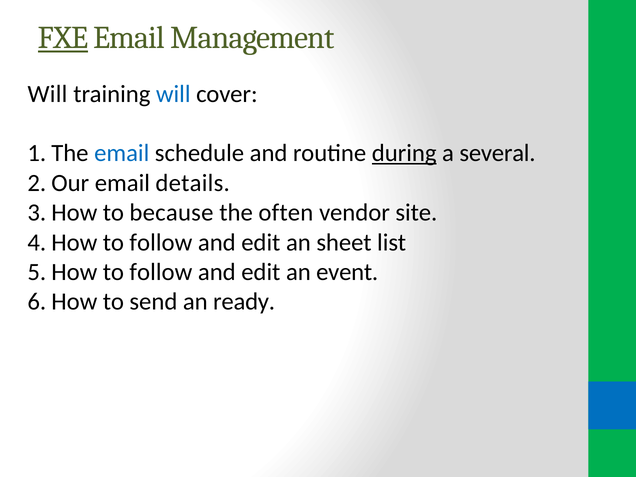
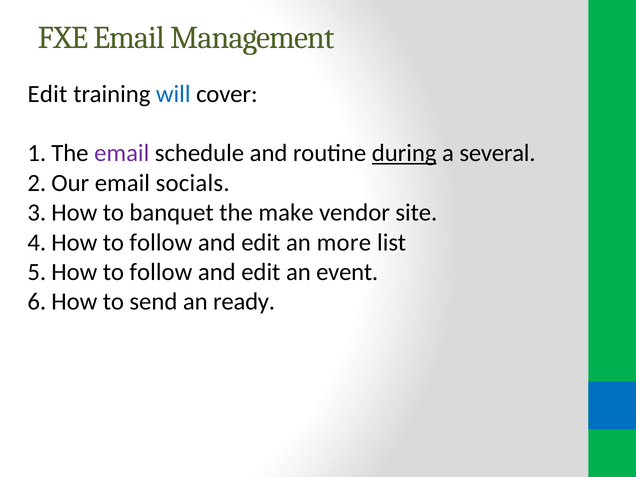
FXE underline: present -> none (63, 38)
Will: Will -> Edit (47, 94)
email colour: blue -> purple (122, 153)
details: details -> socials (193, 183)
because: because -> banquet (172, 213)
often: often -> make (286, 213)
sheet: sheet -> more (344, 242)
